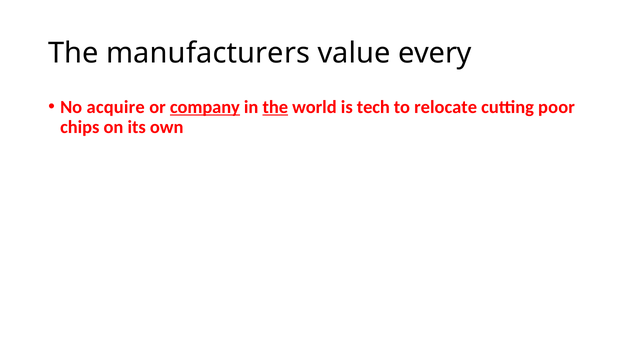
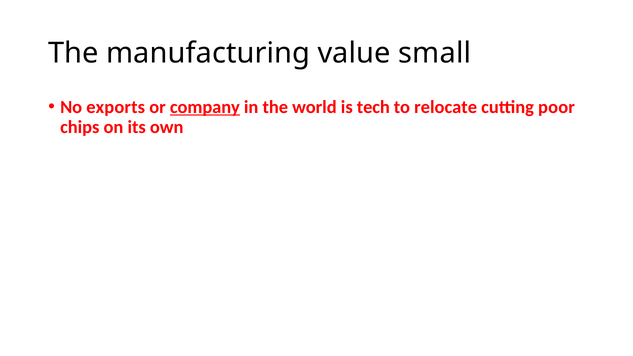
manufacturers: manufacturers -> manufacturing (208, 53)
every: every -> small (435, 53)
acquire: acquire -> exports (116, 107)
the underline: present -> none (275, 107)
